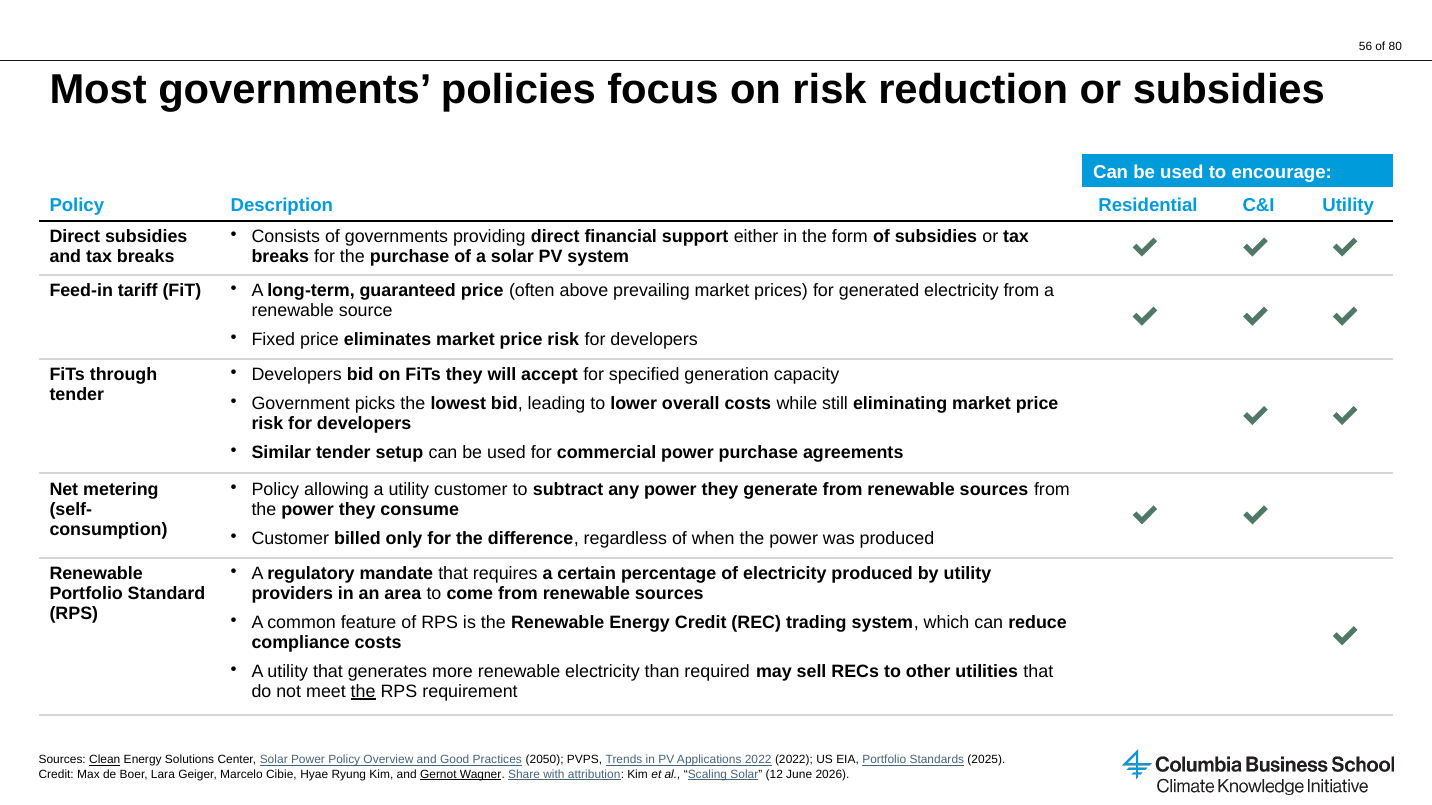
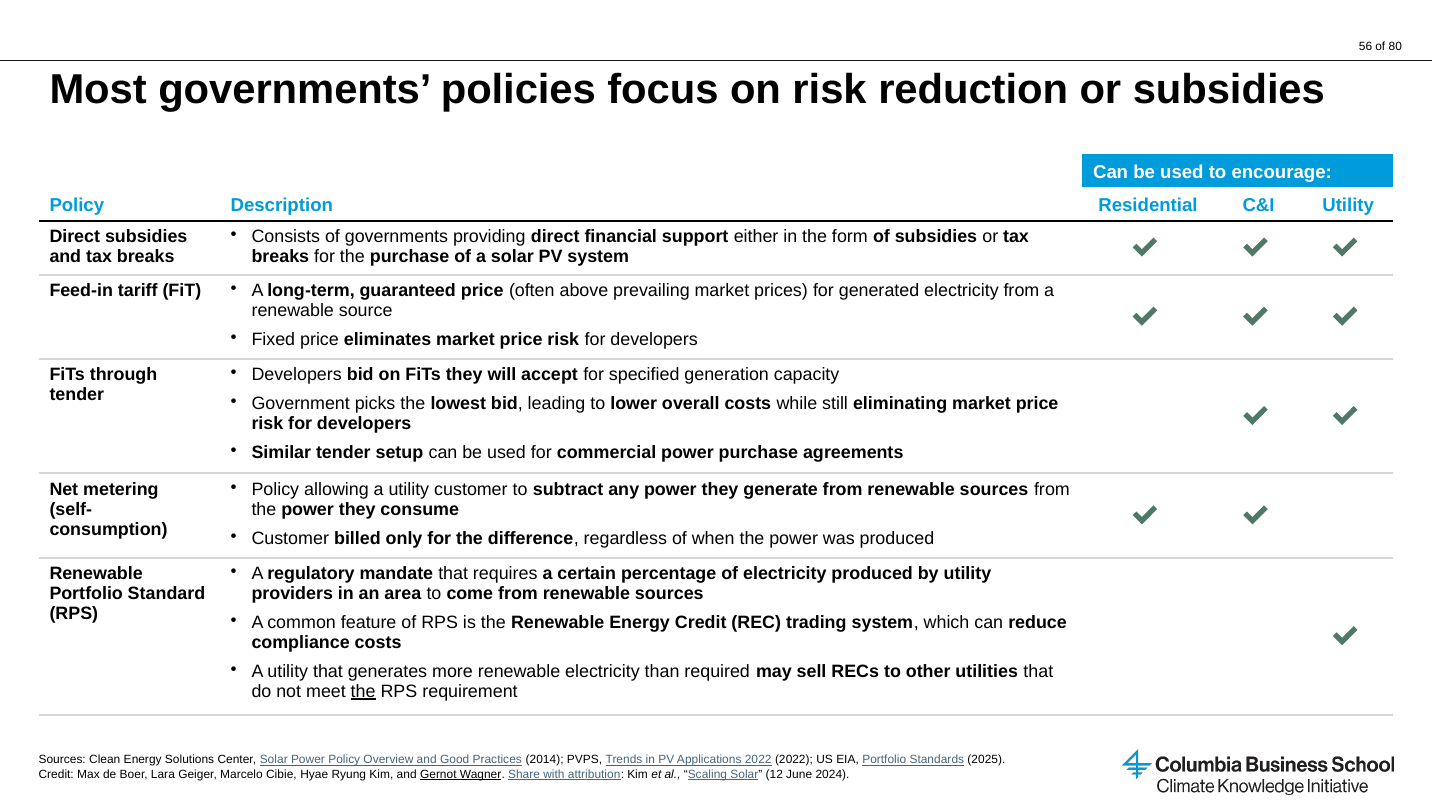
Clean underline: present -> none (105, 760)
2050: 2050 -> 2014 (545, 760)
2026: 2026 -> 2024 (833, 775)
